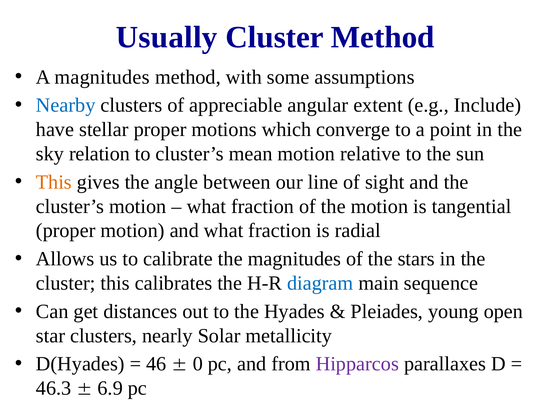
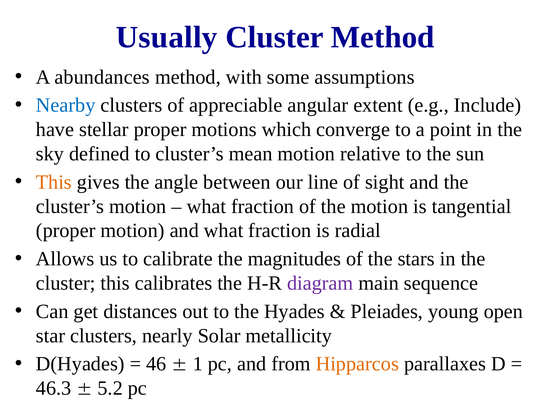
A magnitudes: magnitudes -> abundances (102, 77)
relation: relation -> defined (99, 154)
diagram colour: blue -> purple (320, 283)
0: 0 -> 1 (198, 364)
Hipparcos colour: purple -> orange (357, 364)
6.9: 6.9 -> 5.2 (110, 388)
